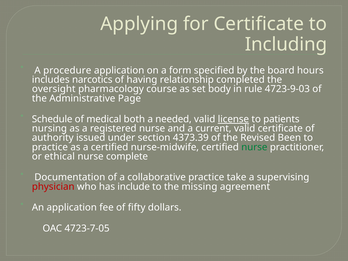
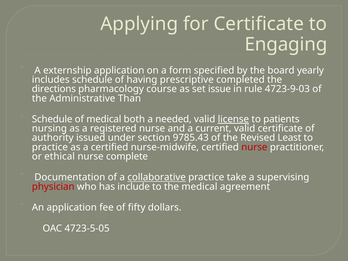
Including: Including -> Engaging (286, 44)
procedure: procedure -> externship (67, 70)
hours: hours -> yearly (310, 70)
includes narcotics: narcotics -> schedule (92, 80)
relationship: relationship -> prescriptive (187, 80)
oversight: oversight -> directions (54, 89)
body: body -> issue (220, 89)
Page: Page -> Than (129, 98)
4373.39: 4373.39 -> 9785.43 (191, 138)
Been: Been -> Least (289, 138)
nurse colour: green -> red (254, 147)
collaborative underline: none -> present (157, 177)
the missing: missing -> medical (199, 187)
4723-7-05: 4723-7-05 -> 4723-5-05 (87, 228)
